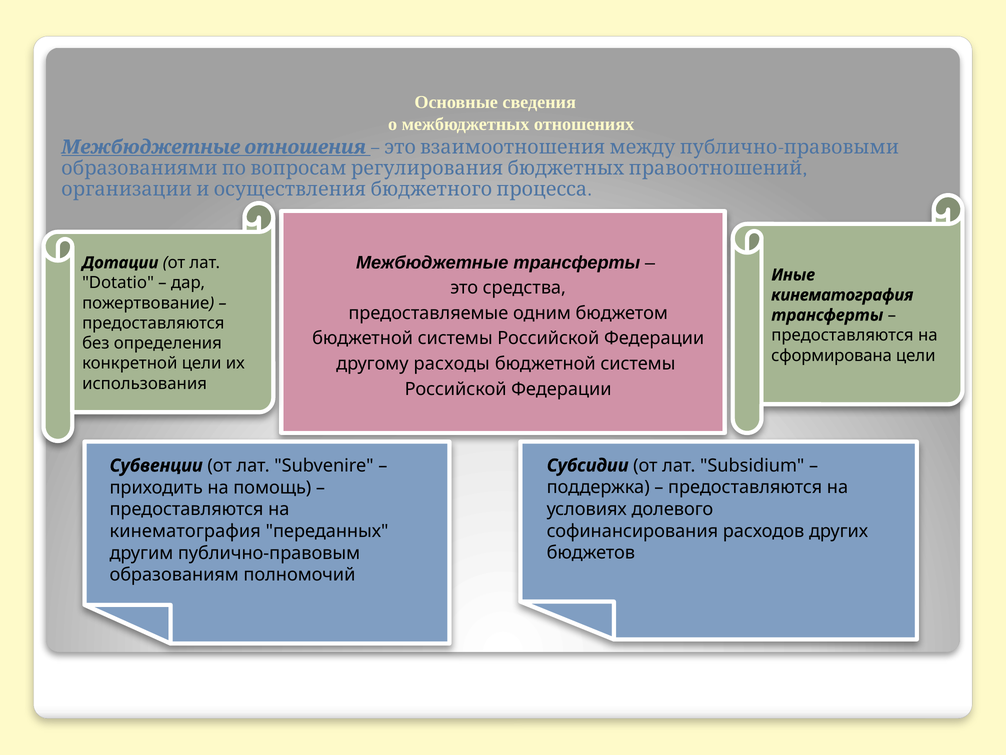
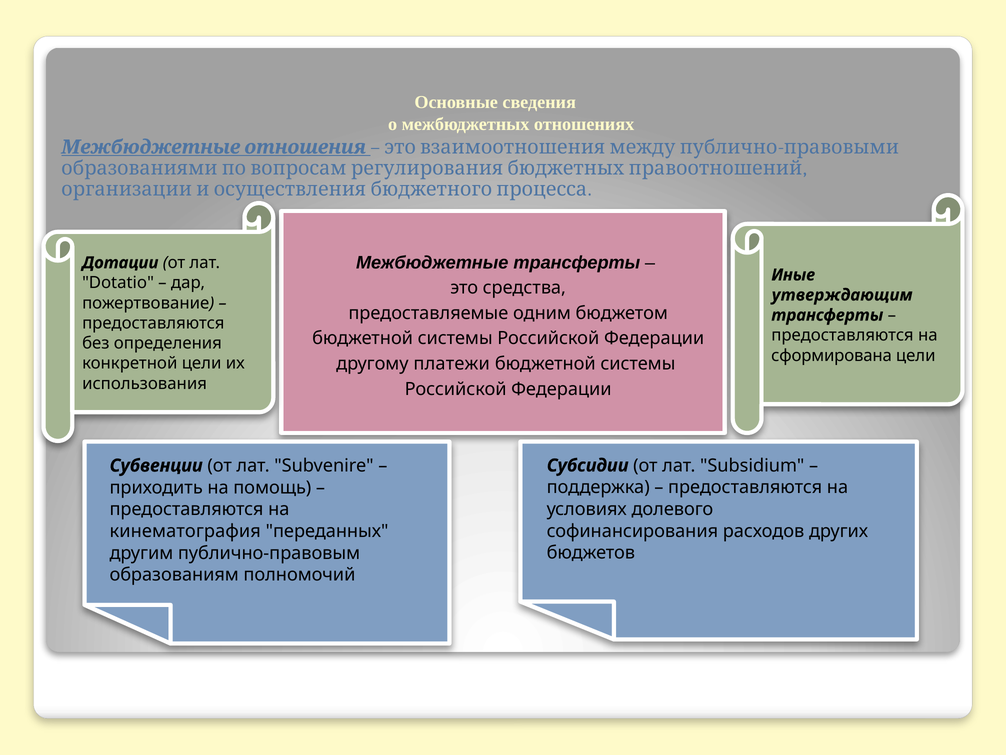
кинематография: кинематография -> утверждающим (842, 295)
расходы: расходы -> платежи (452, 364)
